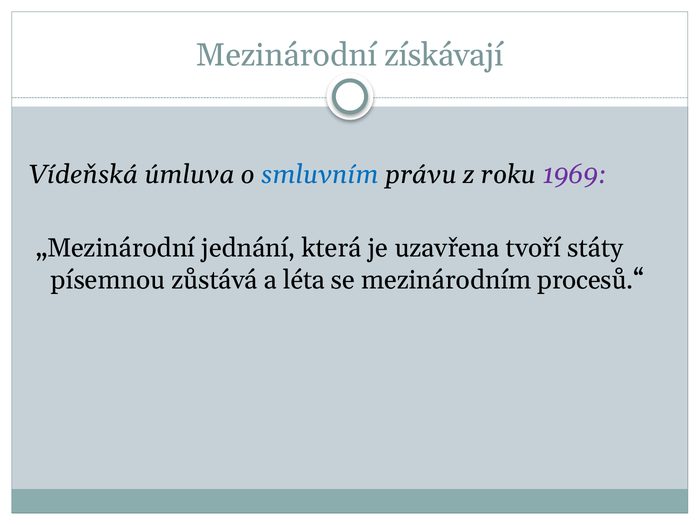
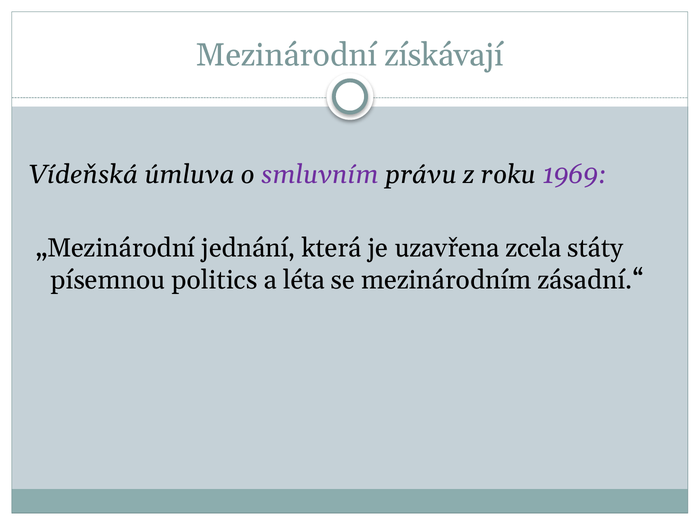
smluvním colour: blue -> purple (320, 175)
tvoří: tvoří -> zcela (534, 248)
zůstává: zůstává -> politics (215, 280)
procesů.“: procesů.“ -> zásadní.“ (590, 280)
